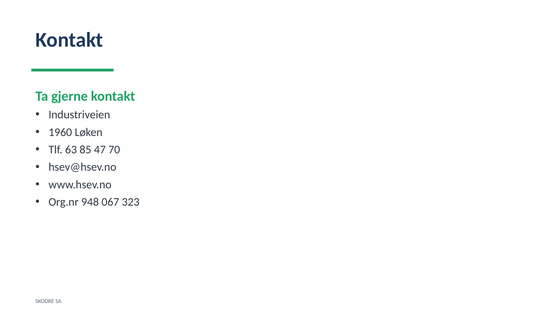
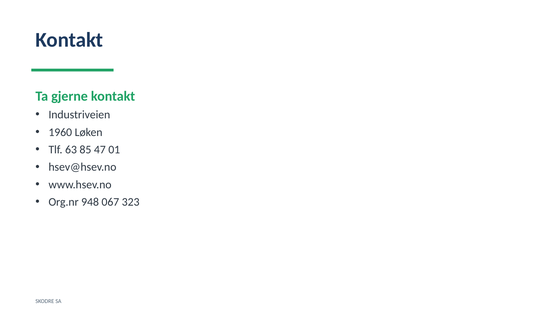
70: 70 -> 01 (114, 149)
